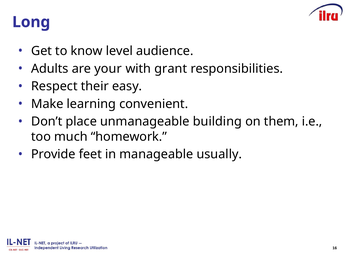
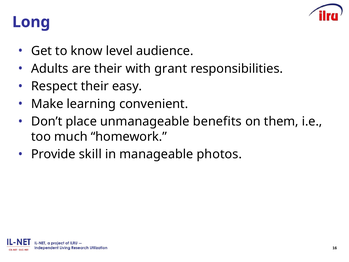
are your: your -> their (108, 69)
building: building -> benefits (217, 121)
feet: feet -> skill (90, 154)
usually: usually -> photos (219, 154)
